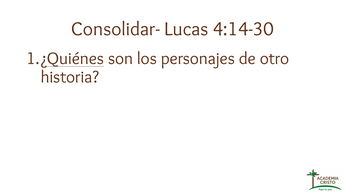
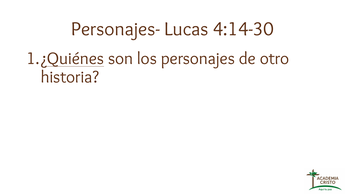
Consolidar-: Consolidar- -> Personajes- (116, 29)
